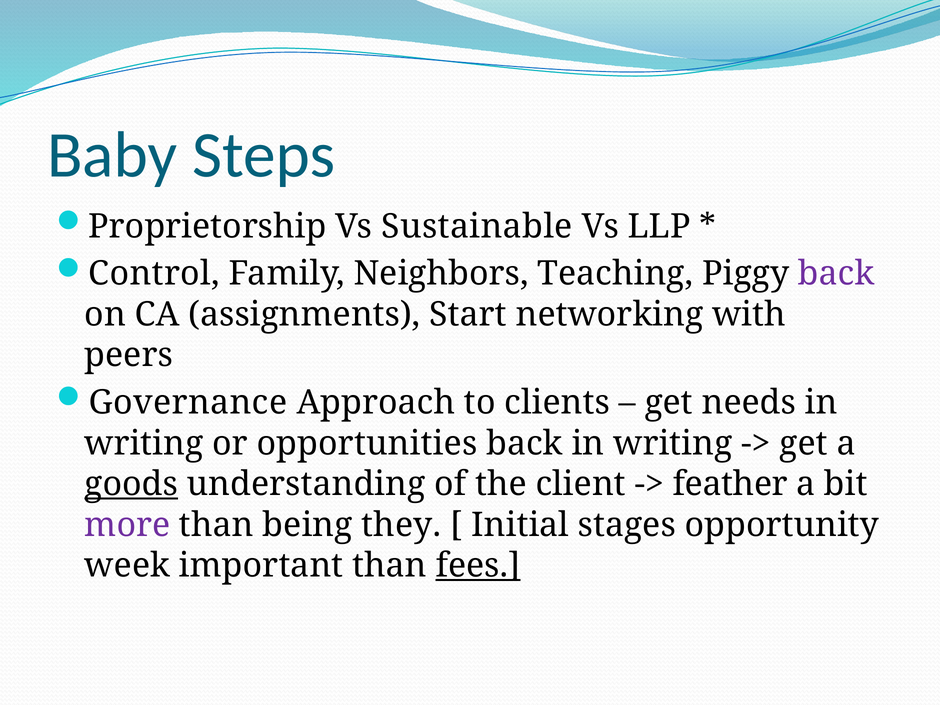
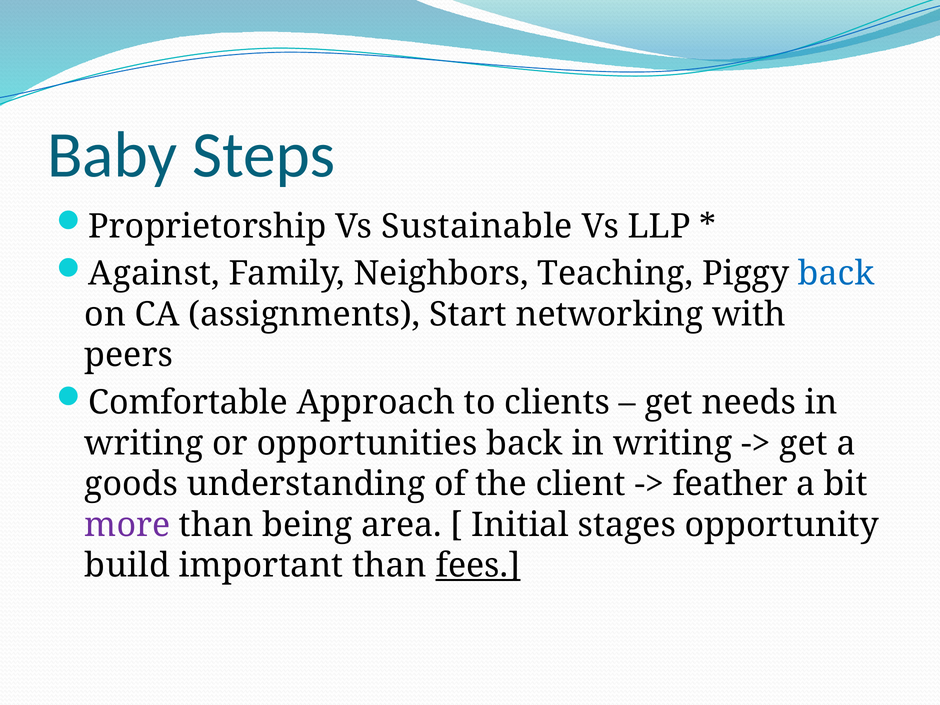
Control: Control -> Against (154, 274)
back colour: purple -> blue (836, 274)
Governance: Governance -> Comfortable (188, 403)
goods underline: present -> none (131, 484)
they: they -> area (401, 525)
week: week -> build (127, 566)
